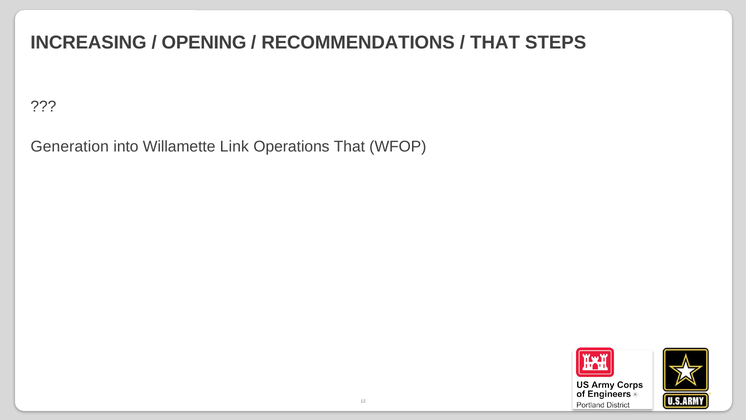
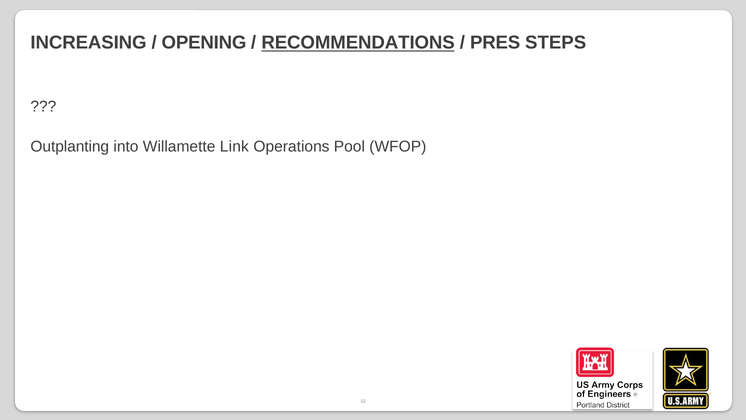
RECOMMENDATIONS underline: none -> present (358, 43)
THAT: THAT -> PRES (495, 43)
Generation: Generation -> Outplanting (70, 146)
Operations That: That -> Pool (349, 146)
